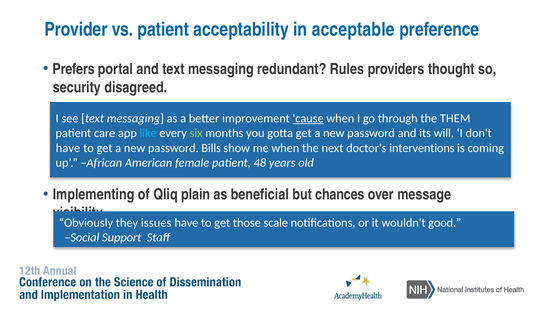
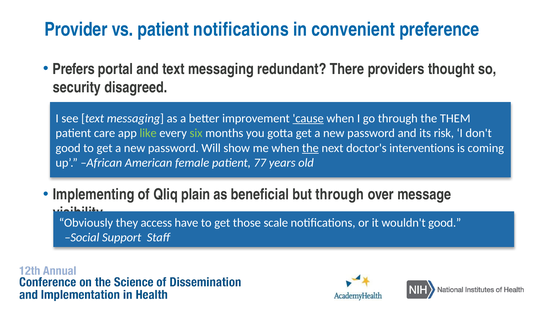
patient acceptability: acceptability -> notifications (241, 30)
acceptable: acceptable -> convenient (353, 30)
Rules: Rules -> There (347, 69)
like colour: light blue -> light green (148, 133)
will: will -> risk (444, 133)
have: have -> good (68, 148)
Bills: Bills -> Will (211, 148)
the underline: none -> present (310, 148)
48: 48 -> 77 (260, 163)
but chances: chances -> through (340, 194)
issues: issues -> access (156, 223)
